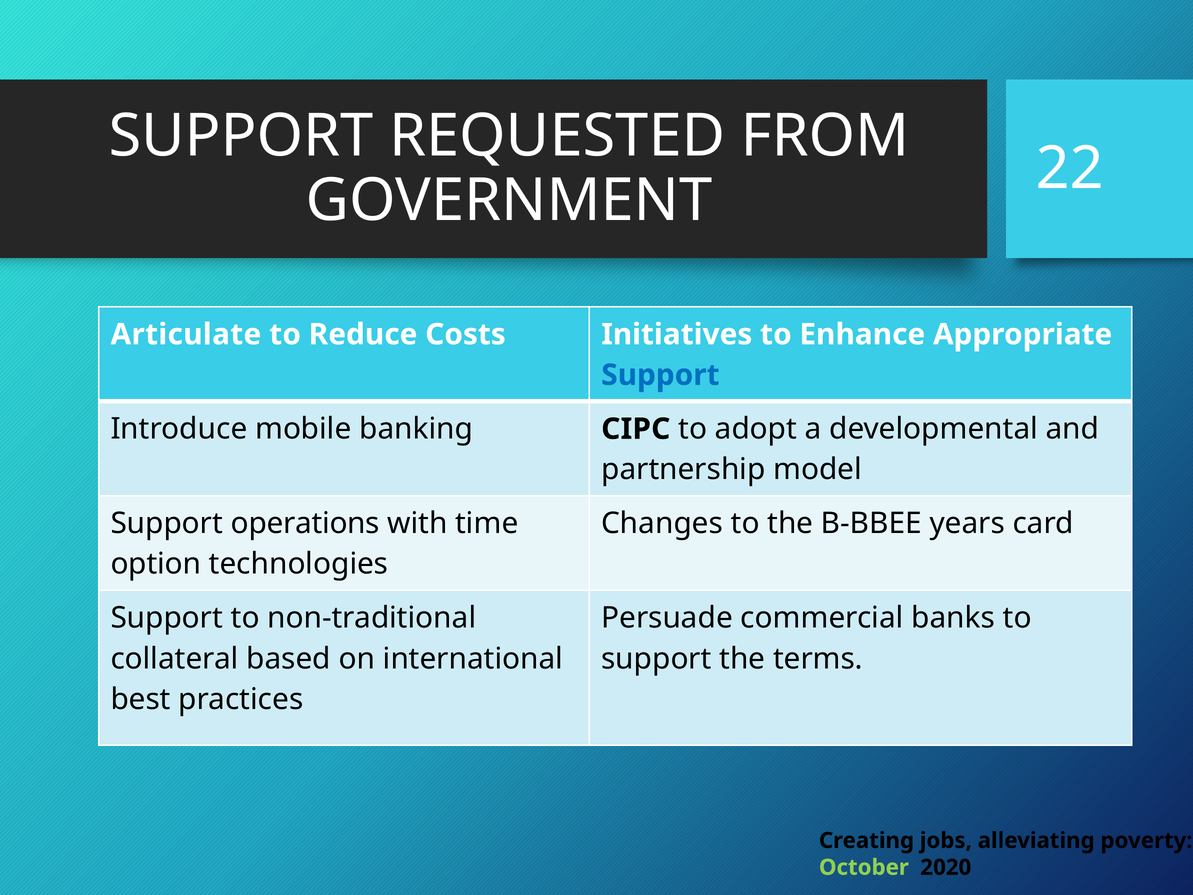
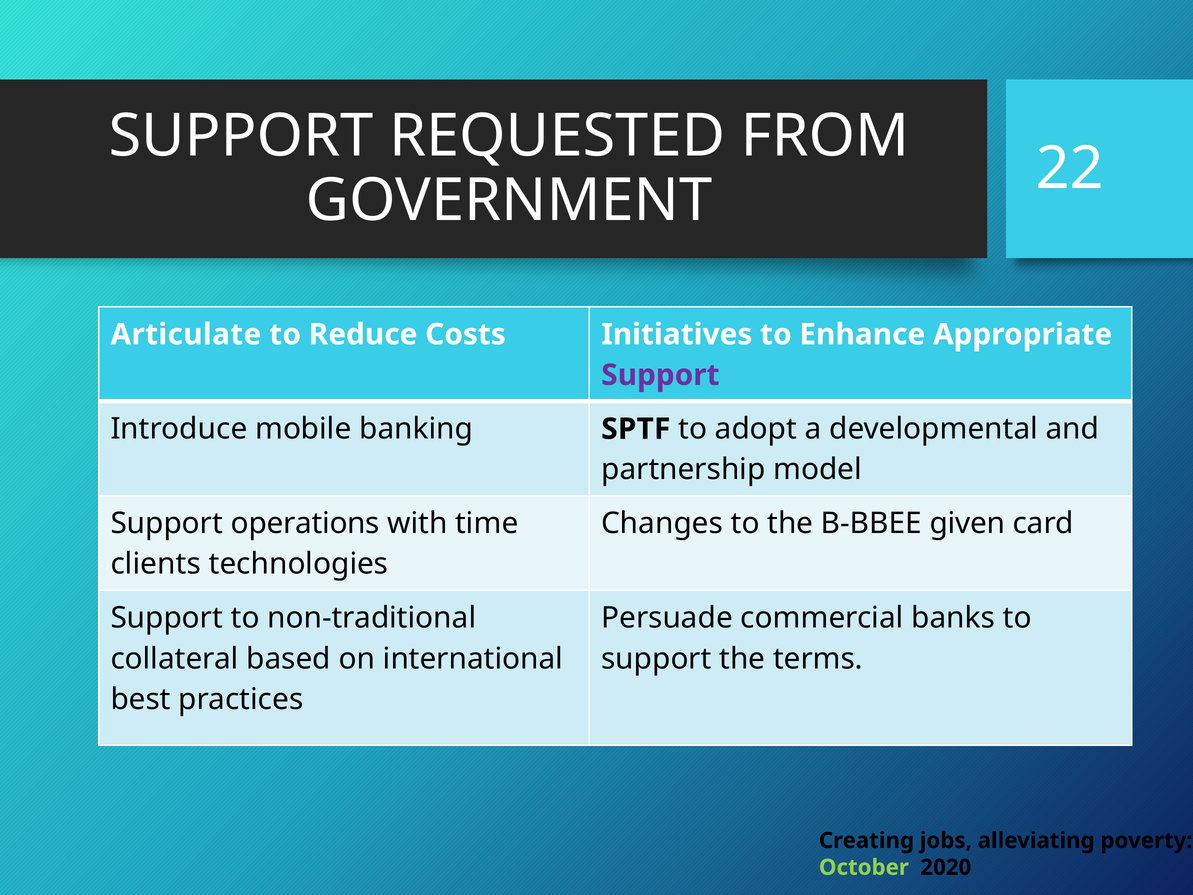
Support colour: blue -> purple (660, 375)
CIPC: CIPC -> SPTF (636, 429)
years: years -> given (967, 523)
option: option -> clients (156, 564)
